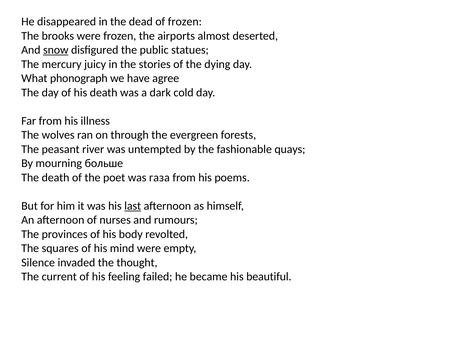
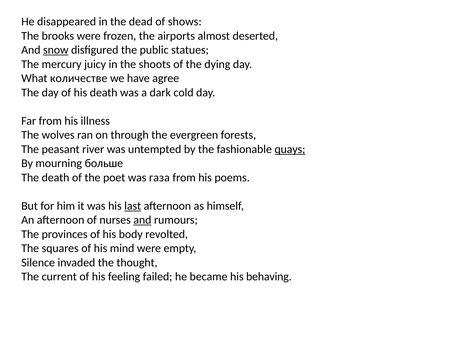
of frozen: frozen -> shows (185, 22)
stories: stories -> shoots (155, 64)
phonograph: phonograph -> количестве (79, 78)
quays underline: none -> present (290, 149)
and underline: none -> present (142, 220)
beautiful: beautiful -> behaving (269, 276)
